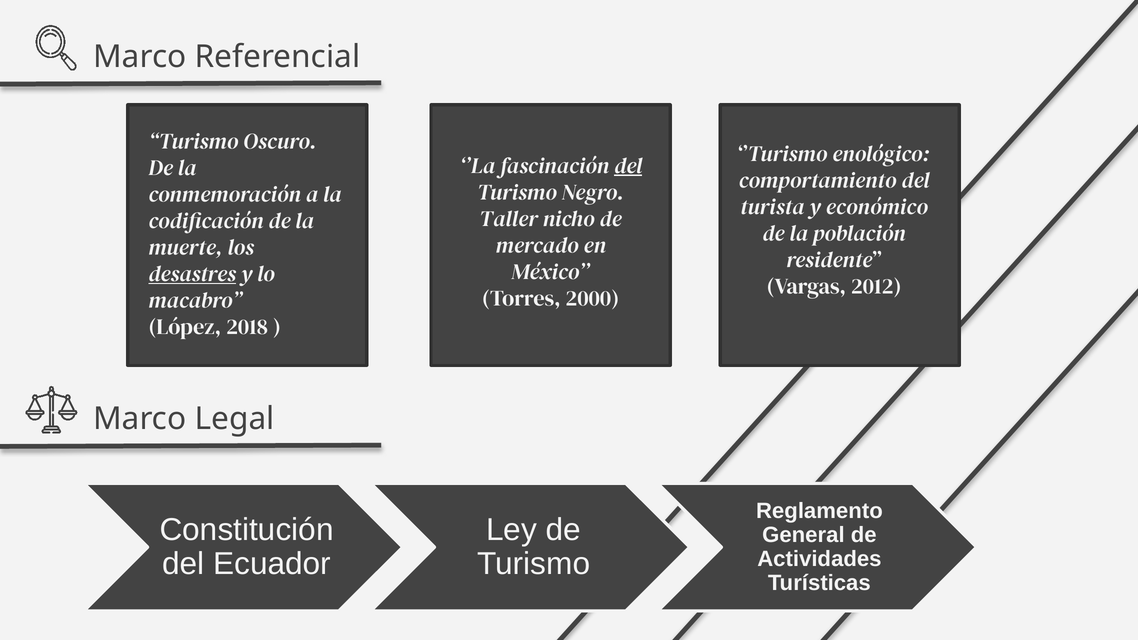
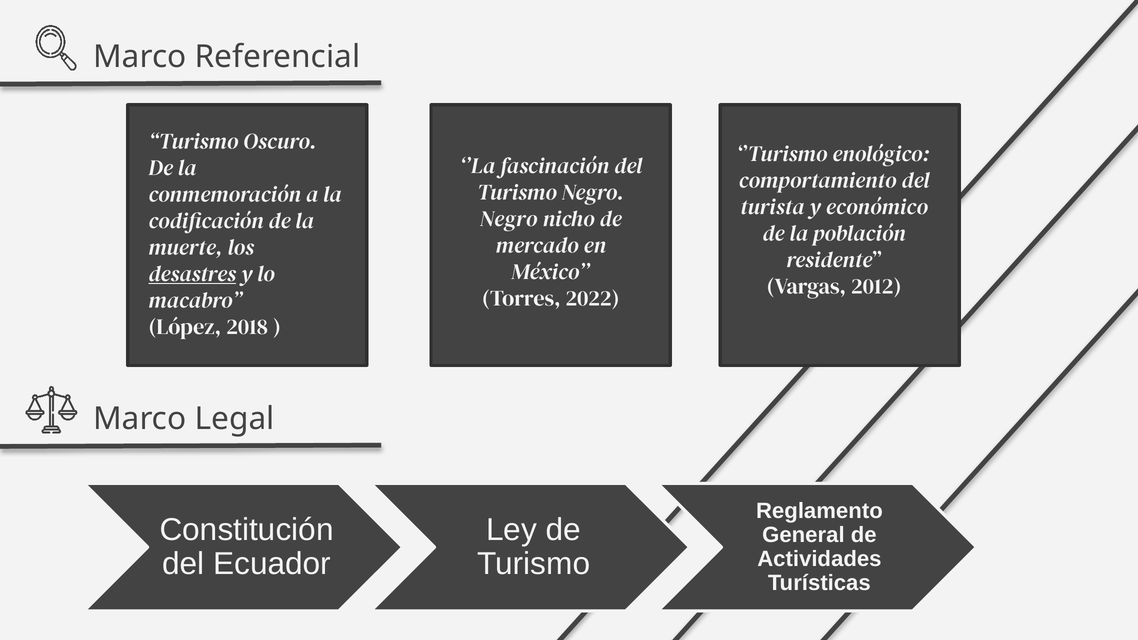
del underline: present -> none (628, 166)
Taller: Taller -> Negro (509, 219)
2000: 2000 -> 2022 (593, 299)
